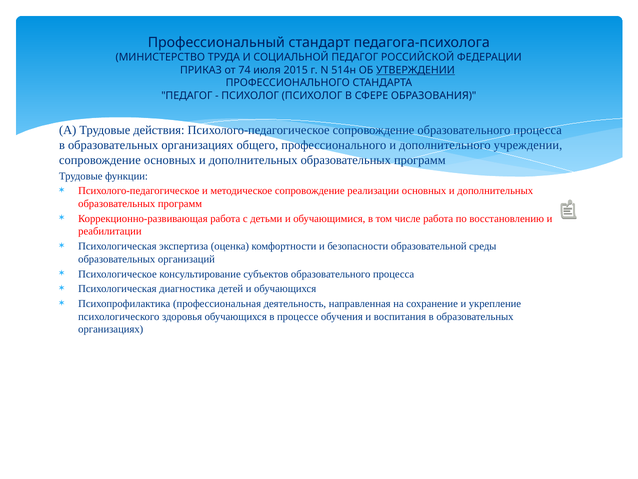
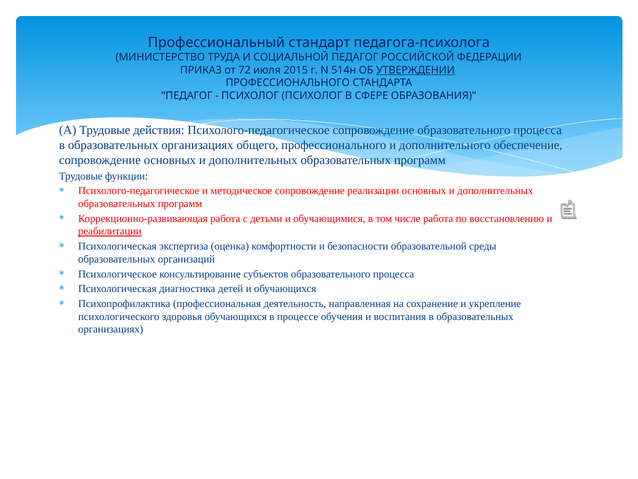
74: 74 -> 72 (245, 70)
учреждении: учреждении -> обеспечение (528, 145)
реабилитации underline: none -> present (110, 231)
